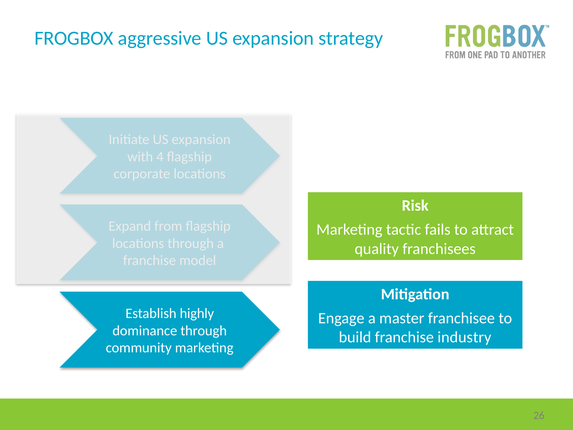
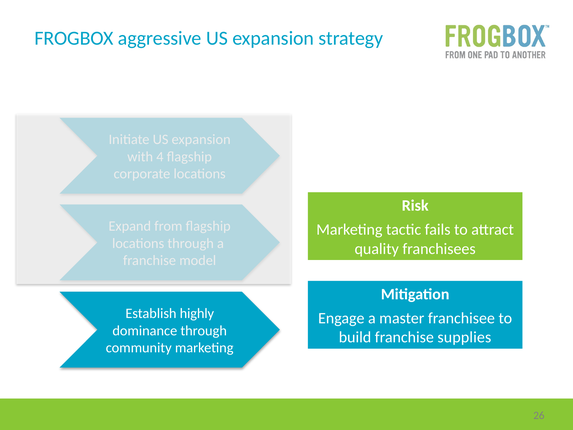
industry: industry -> supplies (464, 337)
